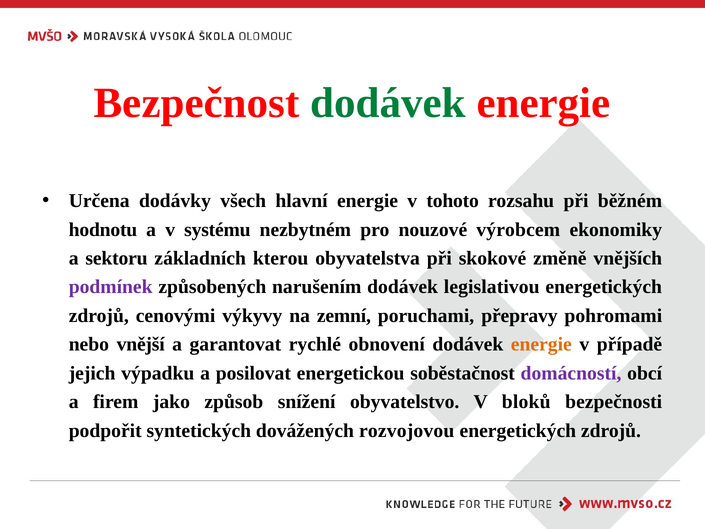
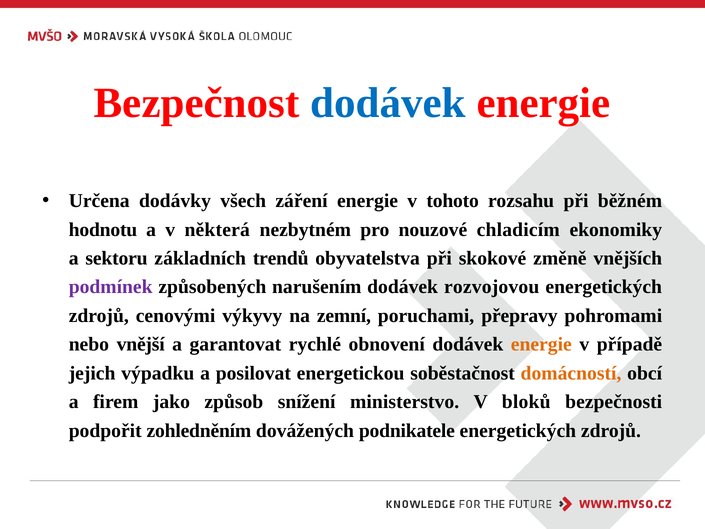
dodávek colour: green -> blue (388, 103)
hlavní: hlavní -> záření (302, 201)
systému: systému -> některá (217, 229)
výrobcem: výrobcem -> chladicím (518, 229)
kterou: kterou -> trendů (281, 258)
legislativou: legislativou -> rozvojovou (492, 287)
domácností colour: purple -> orange (571, 373)
obyvatelstvo: obyvatelstvo -> ministerstvo (405, 402)
syntetických: syntetických -> zohledněním (199, 430)
rozvojovou: rozvojovou -> podnikatele (407, 430)
